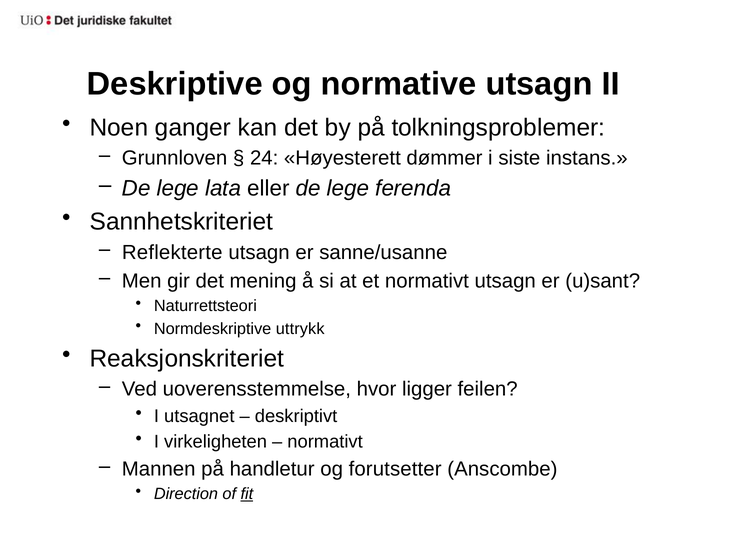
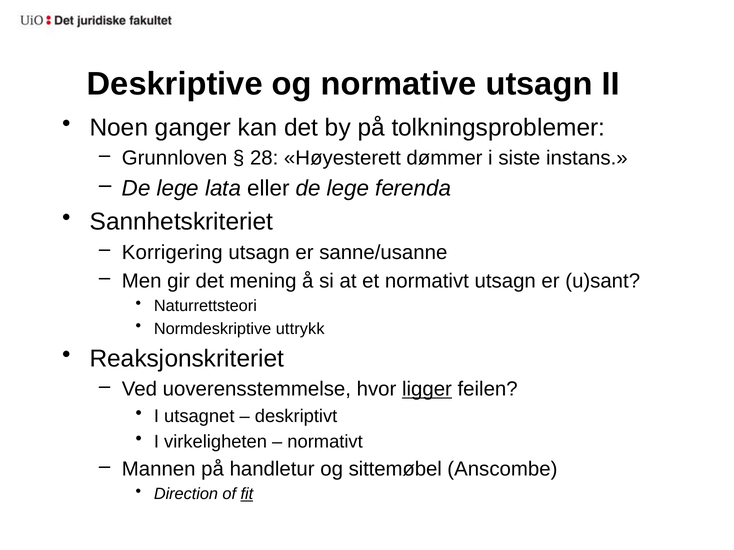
24: 24 -> 28 (264, 158)
Reflekterte: Reflekterte -> Korrigering (172, 253)
ligger underline: none -> present (427, 390)
forutsetter: forutsetter -> sittemøbel (395, 470)
